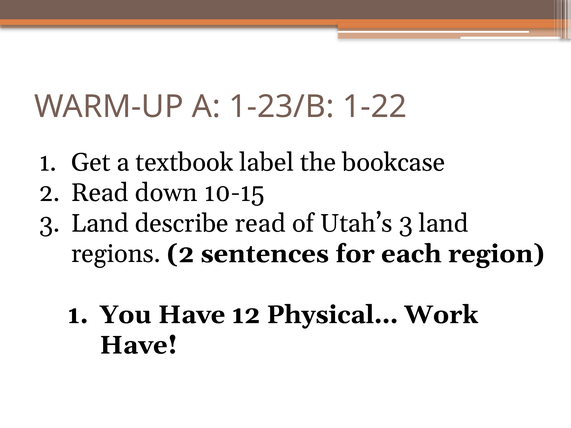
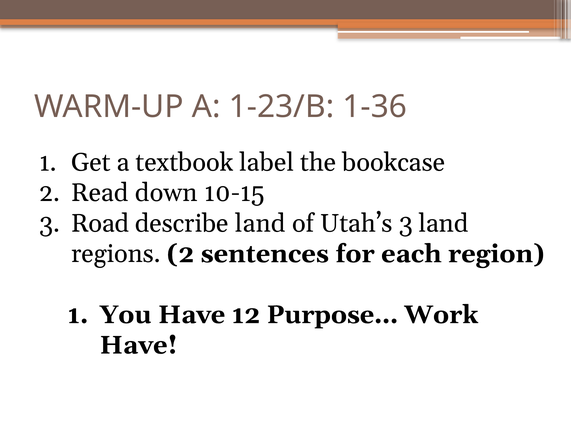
1-22: 1-22 -> 1-36 (375, 107)
Land: Land -> Road (100, 224)
describe read: read -> land (260, 224)
Physical…: Physical… -> Purpose… (332, 315)
